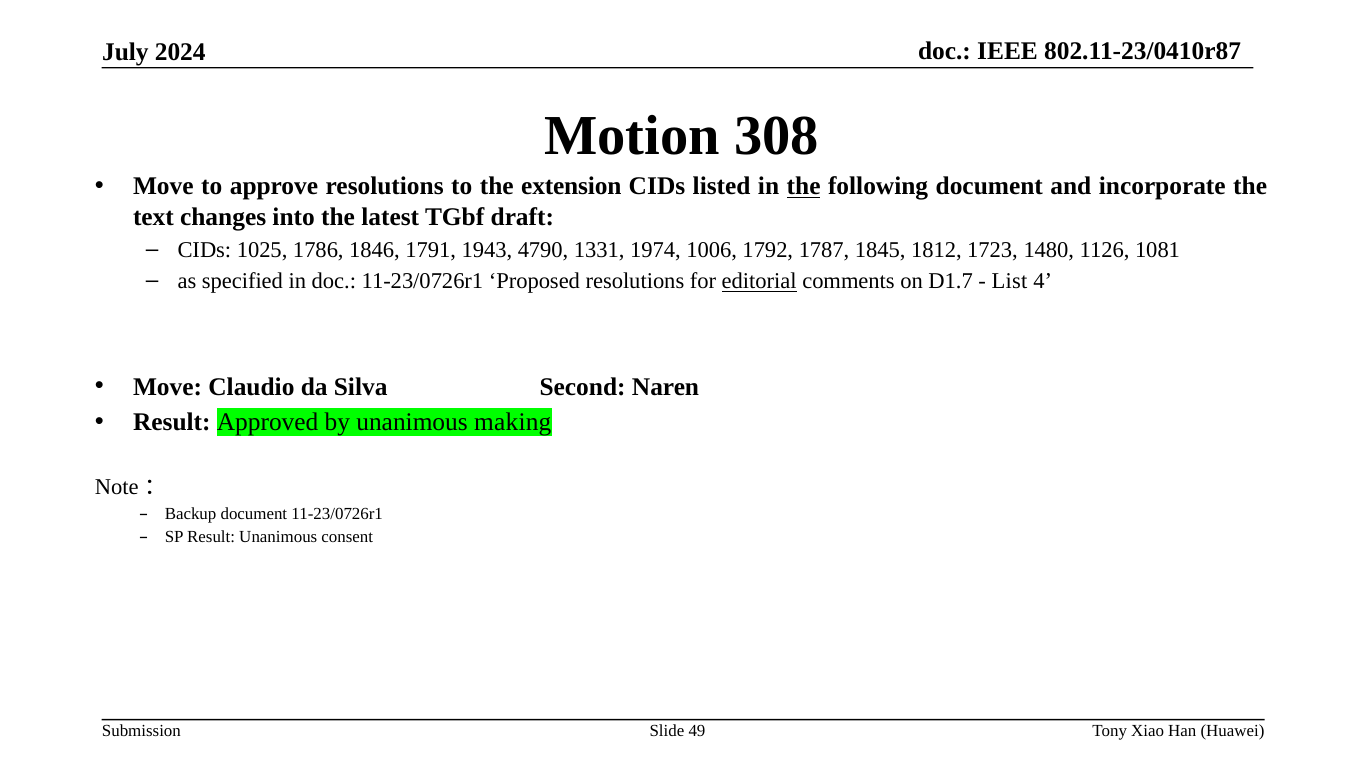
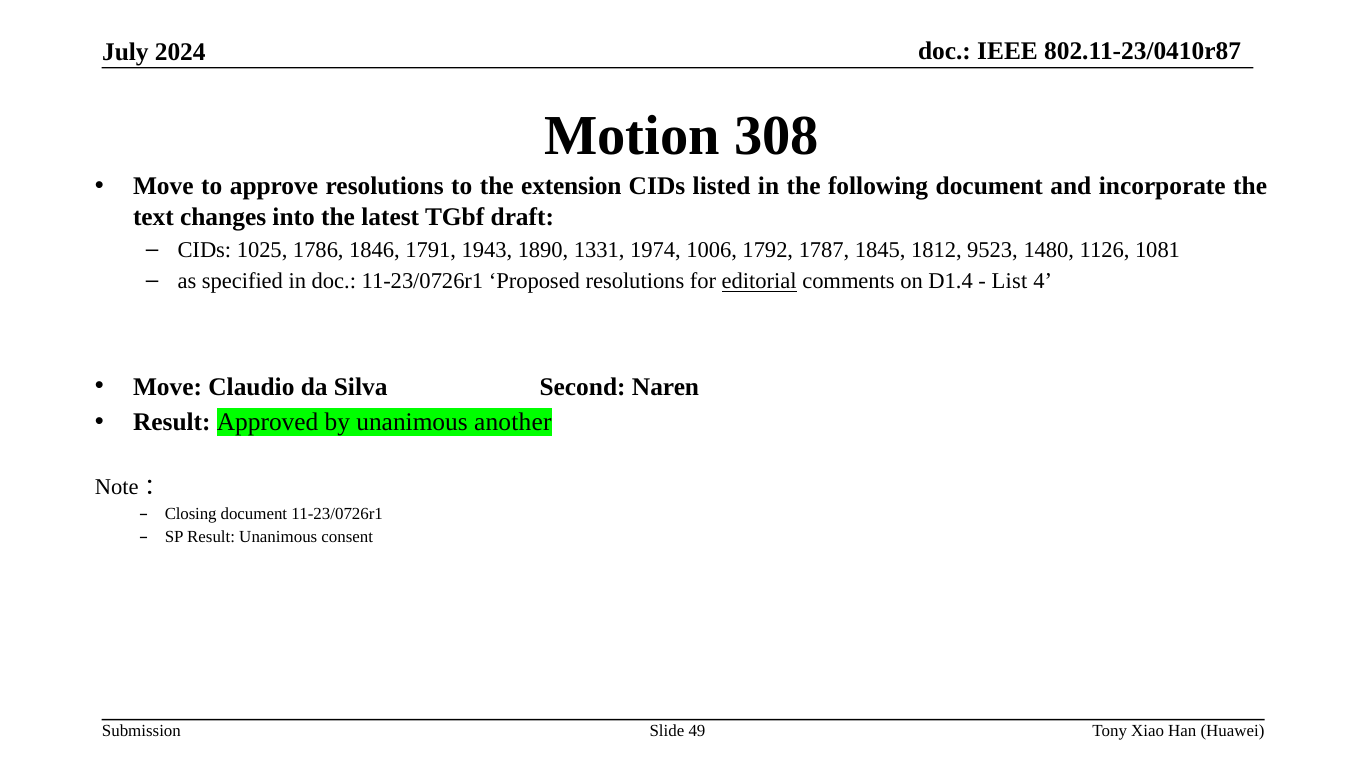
the underline: present -> none (804, 186)
4790: 4790 -> 1890 (543, 250)
1723: 1723 -> 9523 (993, 250)
D1.7: D1.7 -> D1.4 (951, 282)
making: making -> another (513, 422)
Backup: Backup -> Closing (191, 514)
